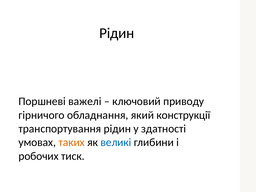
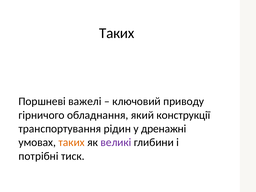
Рідин: Рідин -> Таких (117, 33)
здатності: здатності -> дренажні (164, 129)
великі colour: blue -> purple (116, 142)
робочих: робочих -> потрібні (39, 156)
